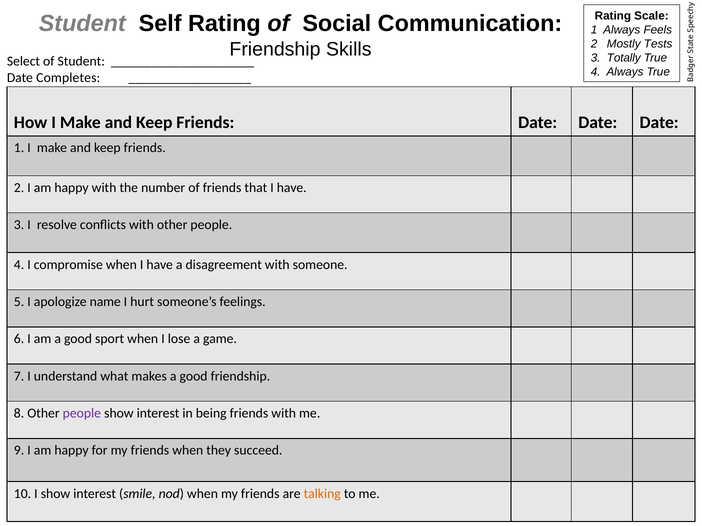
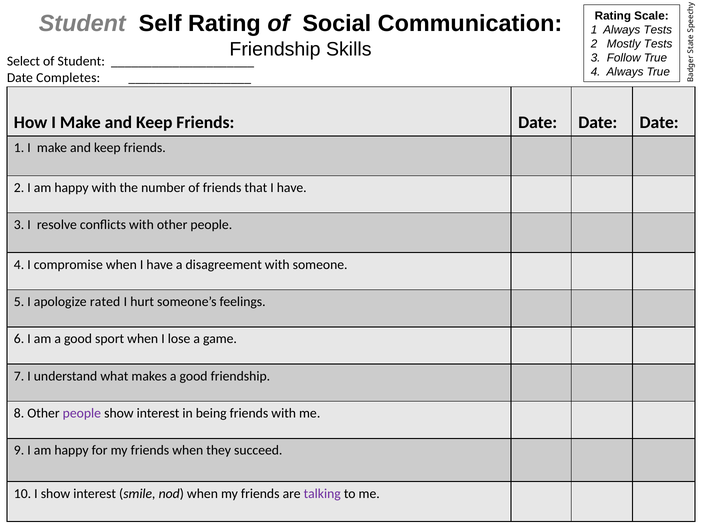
Always Feels: Feels -> Tests (658, 30)
Totally: Totally -> Follow (624, 58)
name: name -> rated (105, 302)
talking colour: orange -> purple (322, 494)
